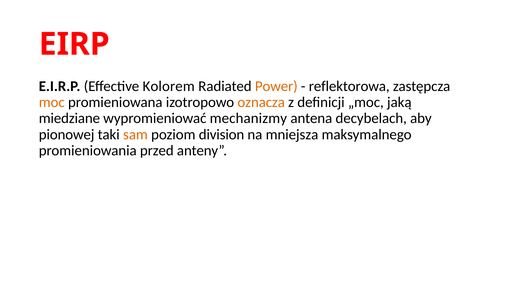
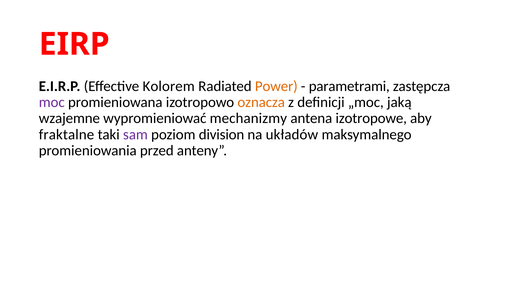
reflektorowa: reflektorowa -> parametrami (349, 86)
moc colour: orange -> purple (52, 102)
miedziane: miedziane -> wzajemne (69, 118)
decybelach: decybelach -> izotropowe (371, 118)
pionowej: pionowej -> fraktalne (66, 134)
sam colour: orange -> purple (135, 134)
mniejsza: mniejsza -> układów (292, 134)
